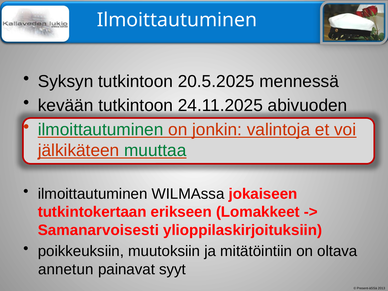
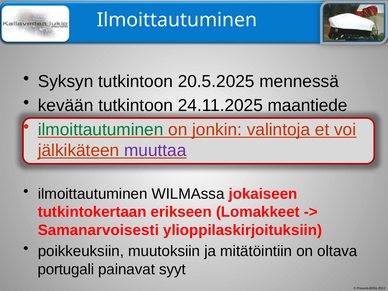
abivuoden: abivuoden -> maantiede (308, 106)
muuttaa colour: green -> purple (155, 150)
annetun: annetun -> portugali (66, 269)
